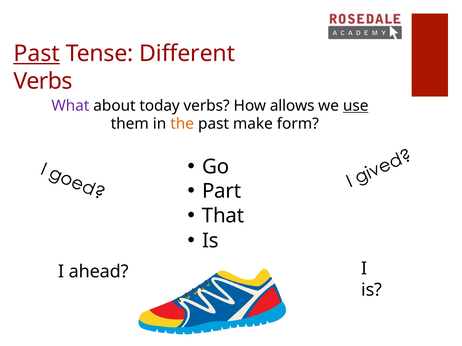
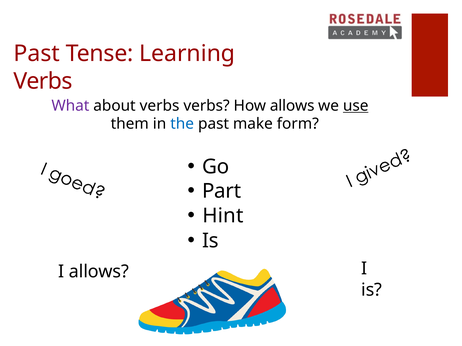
Past underline: present -> none (37, 54)
Different: Different -> Learning (187, 54)
about today: today -> verbs (160, 106)
the colour: orange -> blue (182, 124)
That: That -> Hint (223, 216)
I ahead: ahead -> allows (99, 272)
